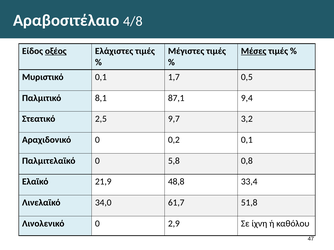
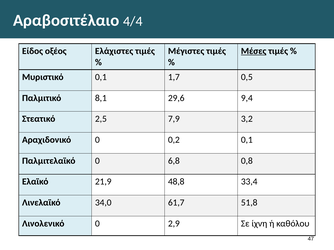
4/8: 4/8 -> 4/4 (133, 21)
οξέος underline: present -> none (56, 51)
87,1: 87,1 -> 29,6 (176, 98)
9,7: 9,7 -> 7,9 (174, 119)
5,8: 5,8 -> 6,8 (174, 161)
